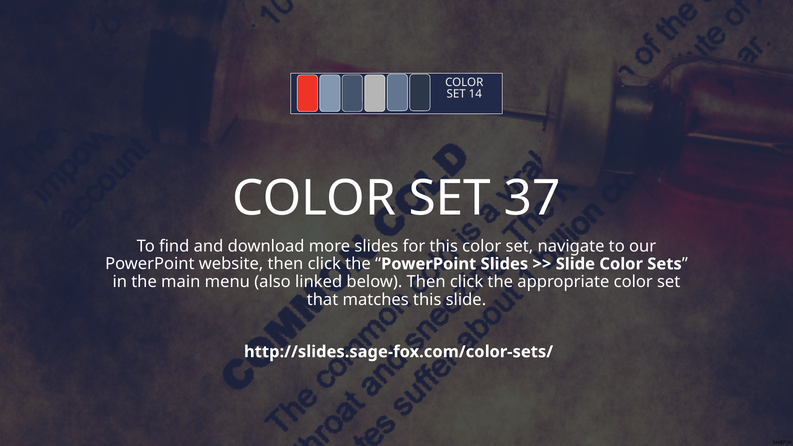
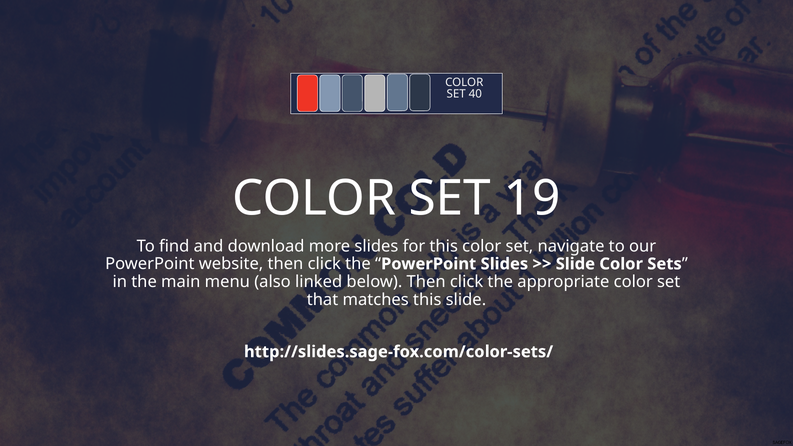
14: 14 -> 40 (475, 94)
37: 37 -> 19 (532, 198)
